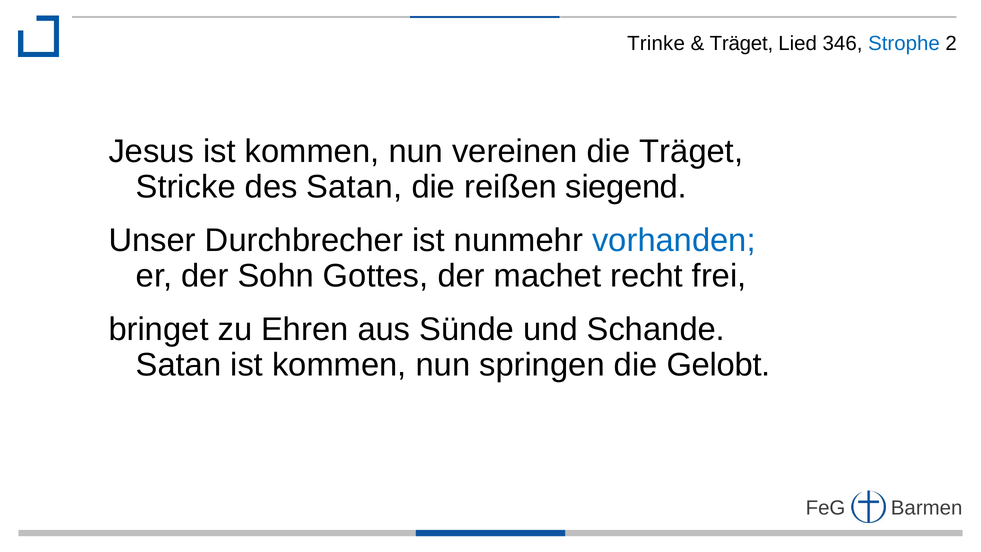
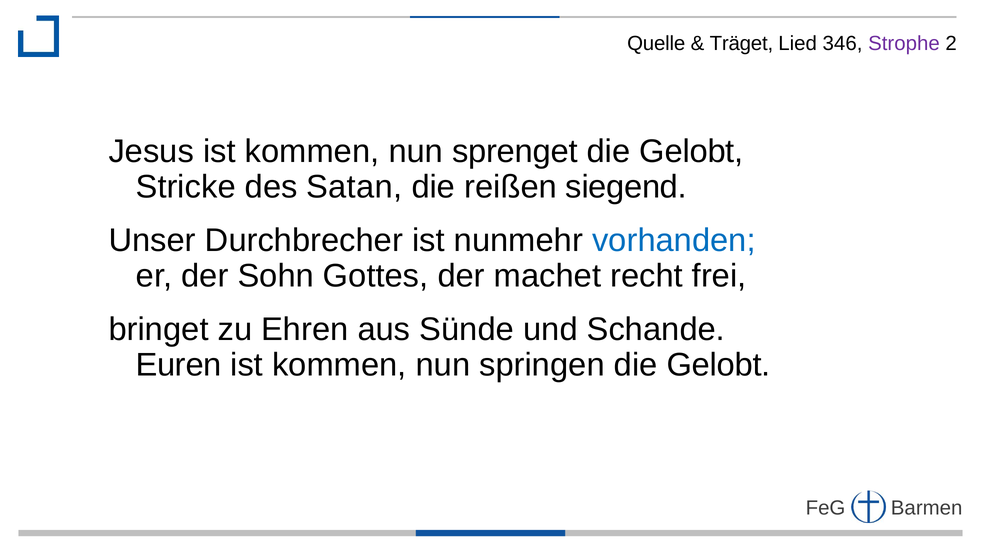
Trinke: Trinke -> Quelle (656, 44)
Strophe colour: blue -> purple (904, 44)
vereinen: vereinen -> sprenget (515, 151)
Träget: Träget -> Gelobt (691, 151)
Satan: Satan -> Euren (179, 365)
